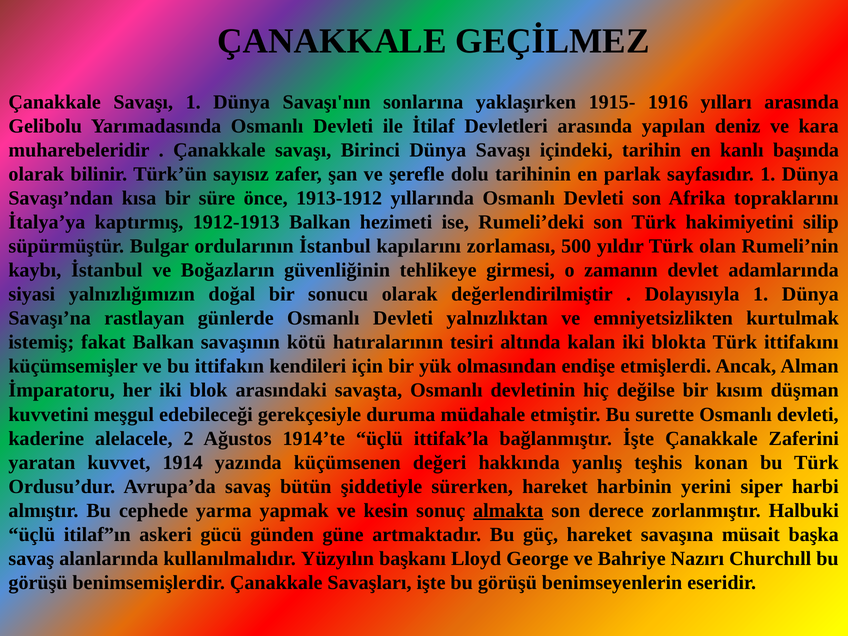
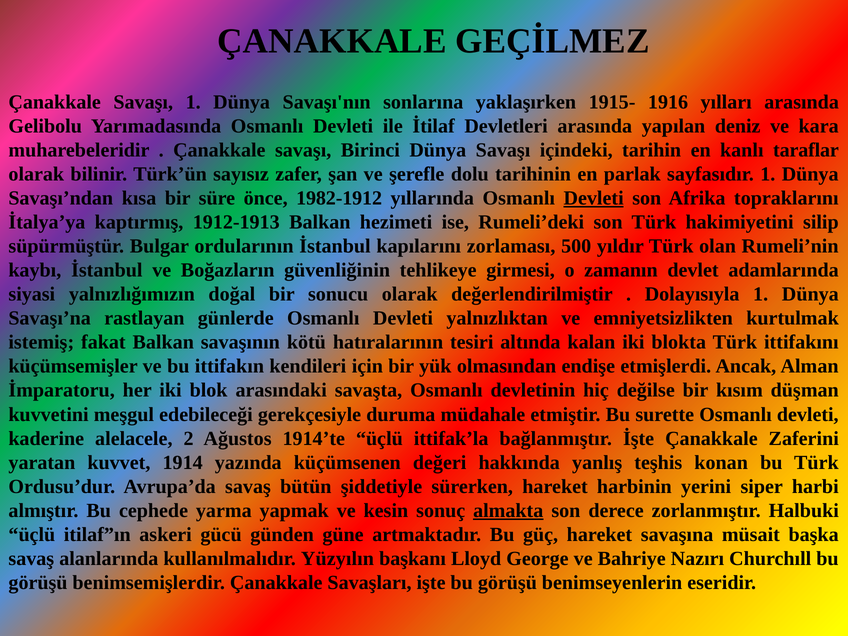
başında: başında -> taraflar (806, 150)
1913-1912: 1913-1912 -> 1982-1912 (339, 198)
Devleti underline: none -> present (594, 198)
